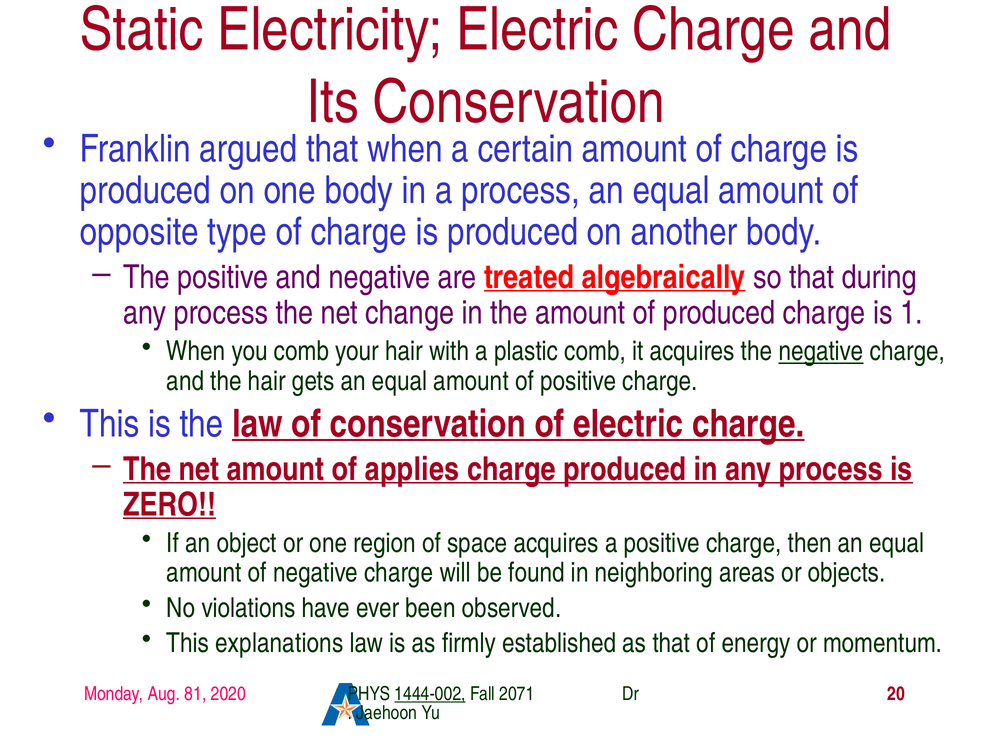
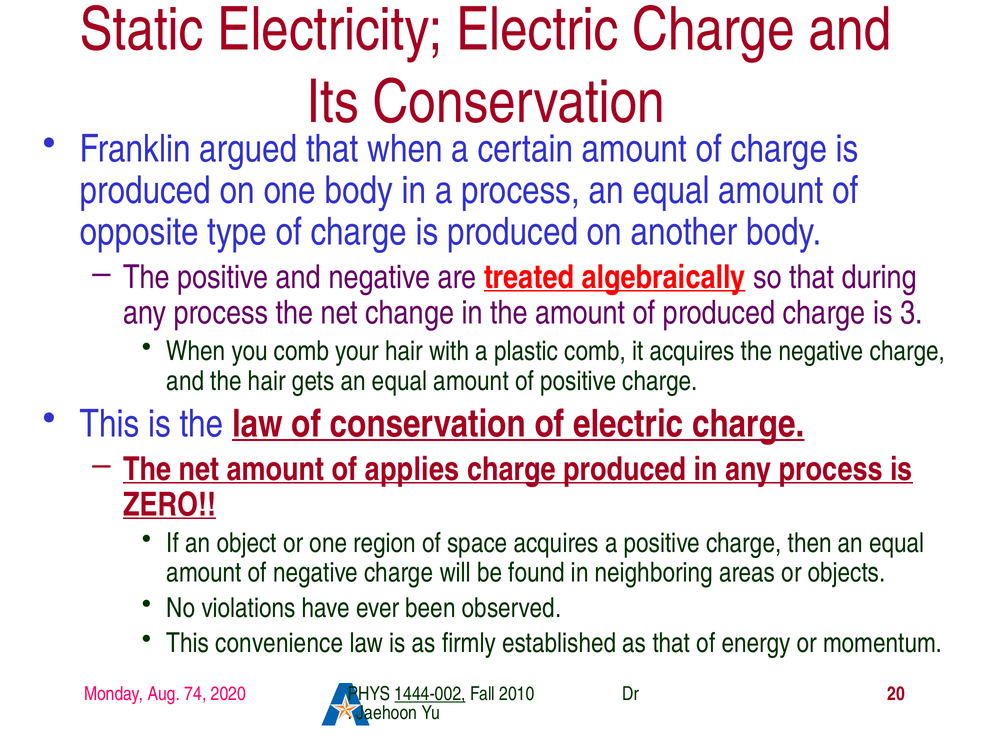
1: 1 -> 3 (911, 313)
negative underline: present -> none (821, 351)
explanations: explanations -> convenience (279, 643)
81: 81 -> 74 (195, 694)
2071: 2071 -> 2010 (517, 694)
